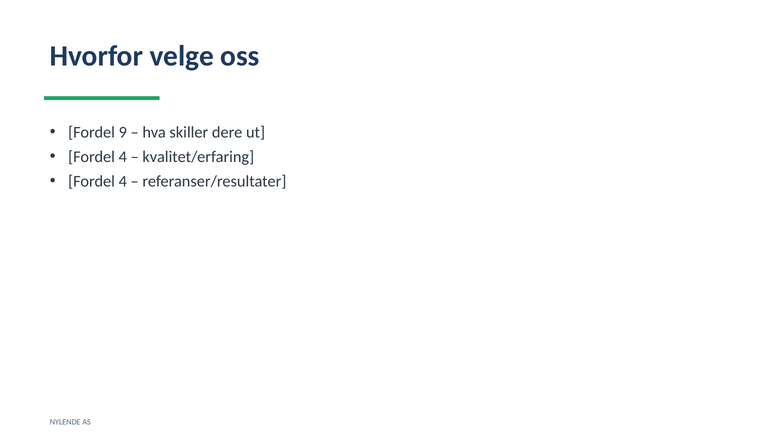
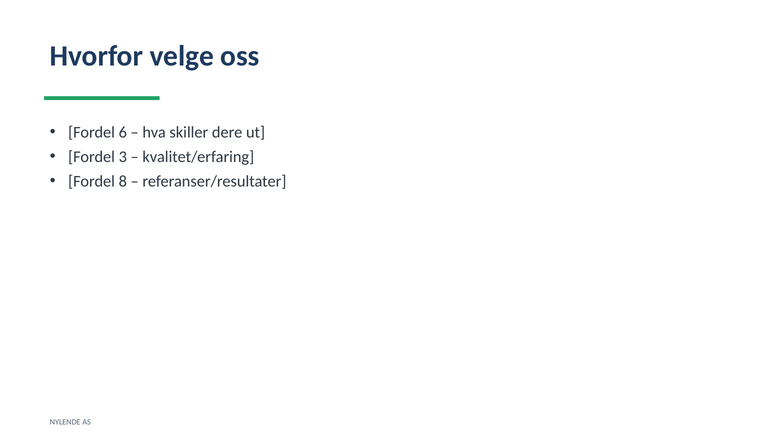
9: 9 -> 6 (123, 133)
4: 4 -> 3 (123, 157)
4: 4 -> 8 (123, 182)
